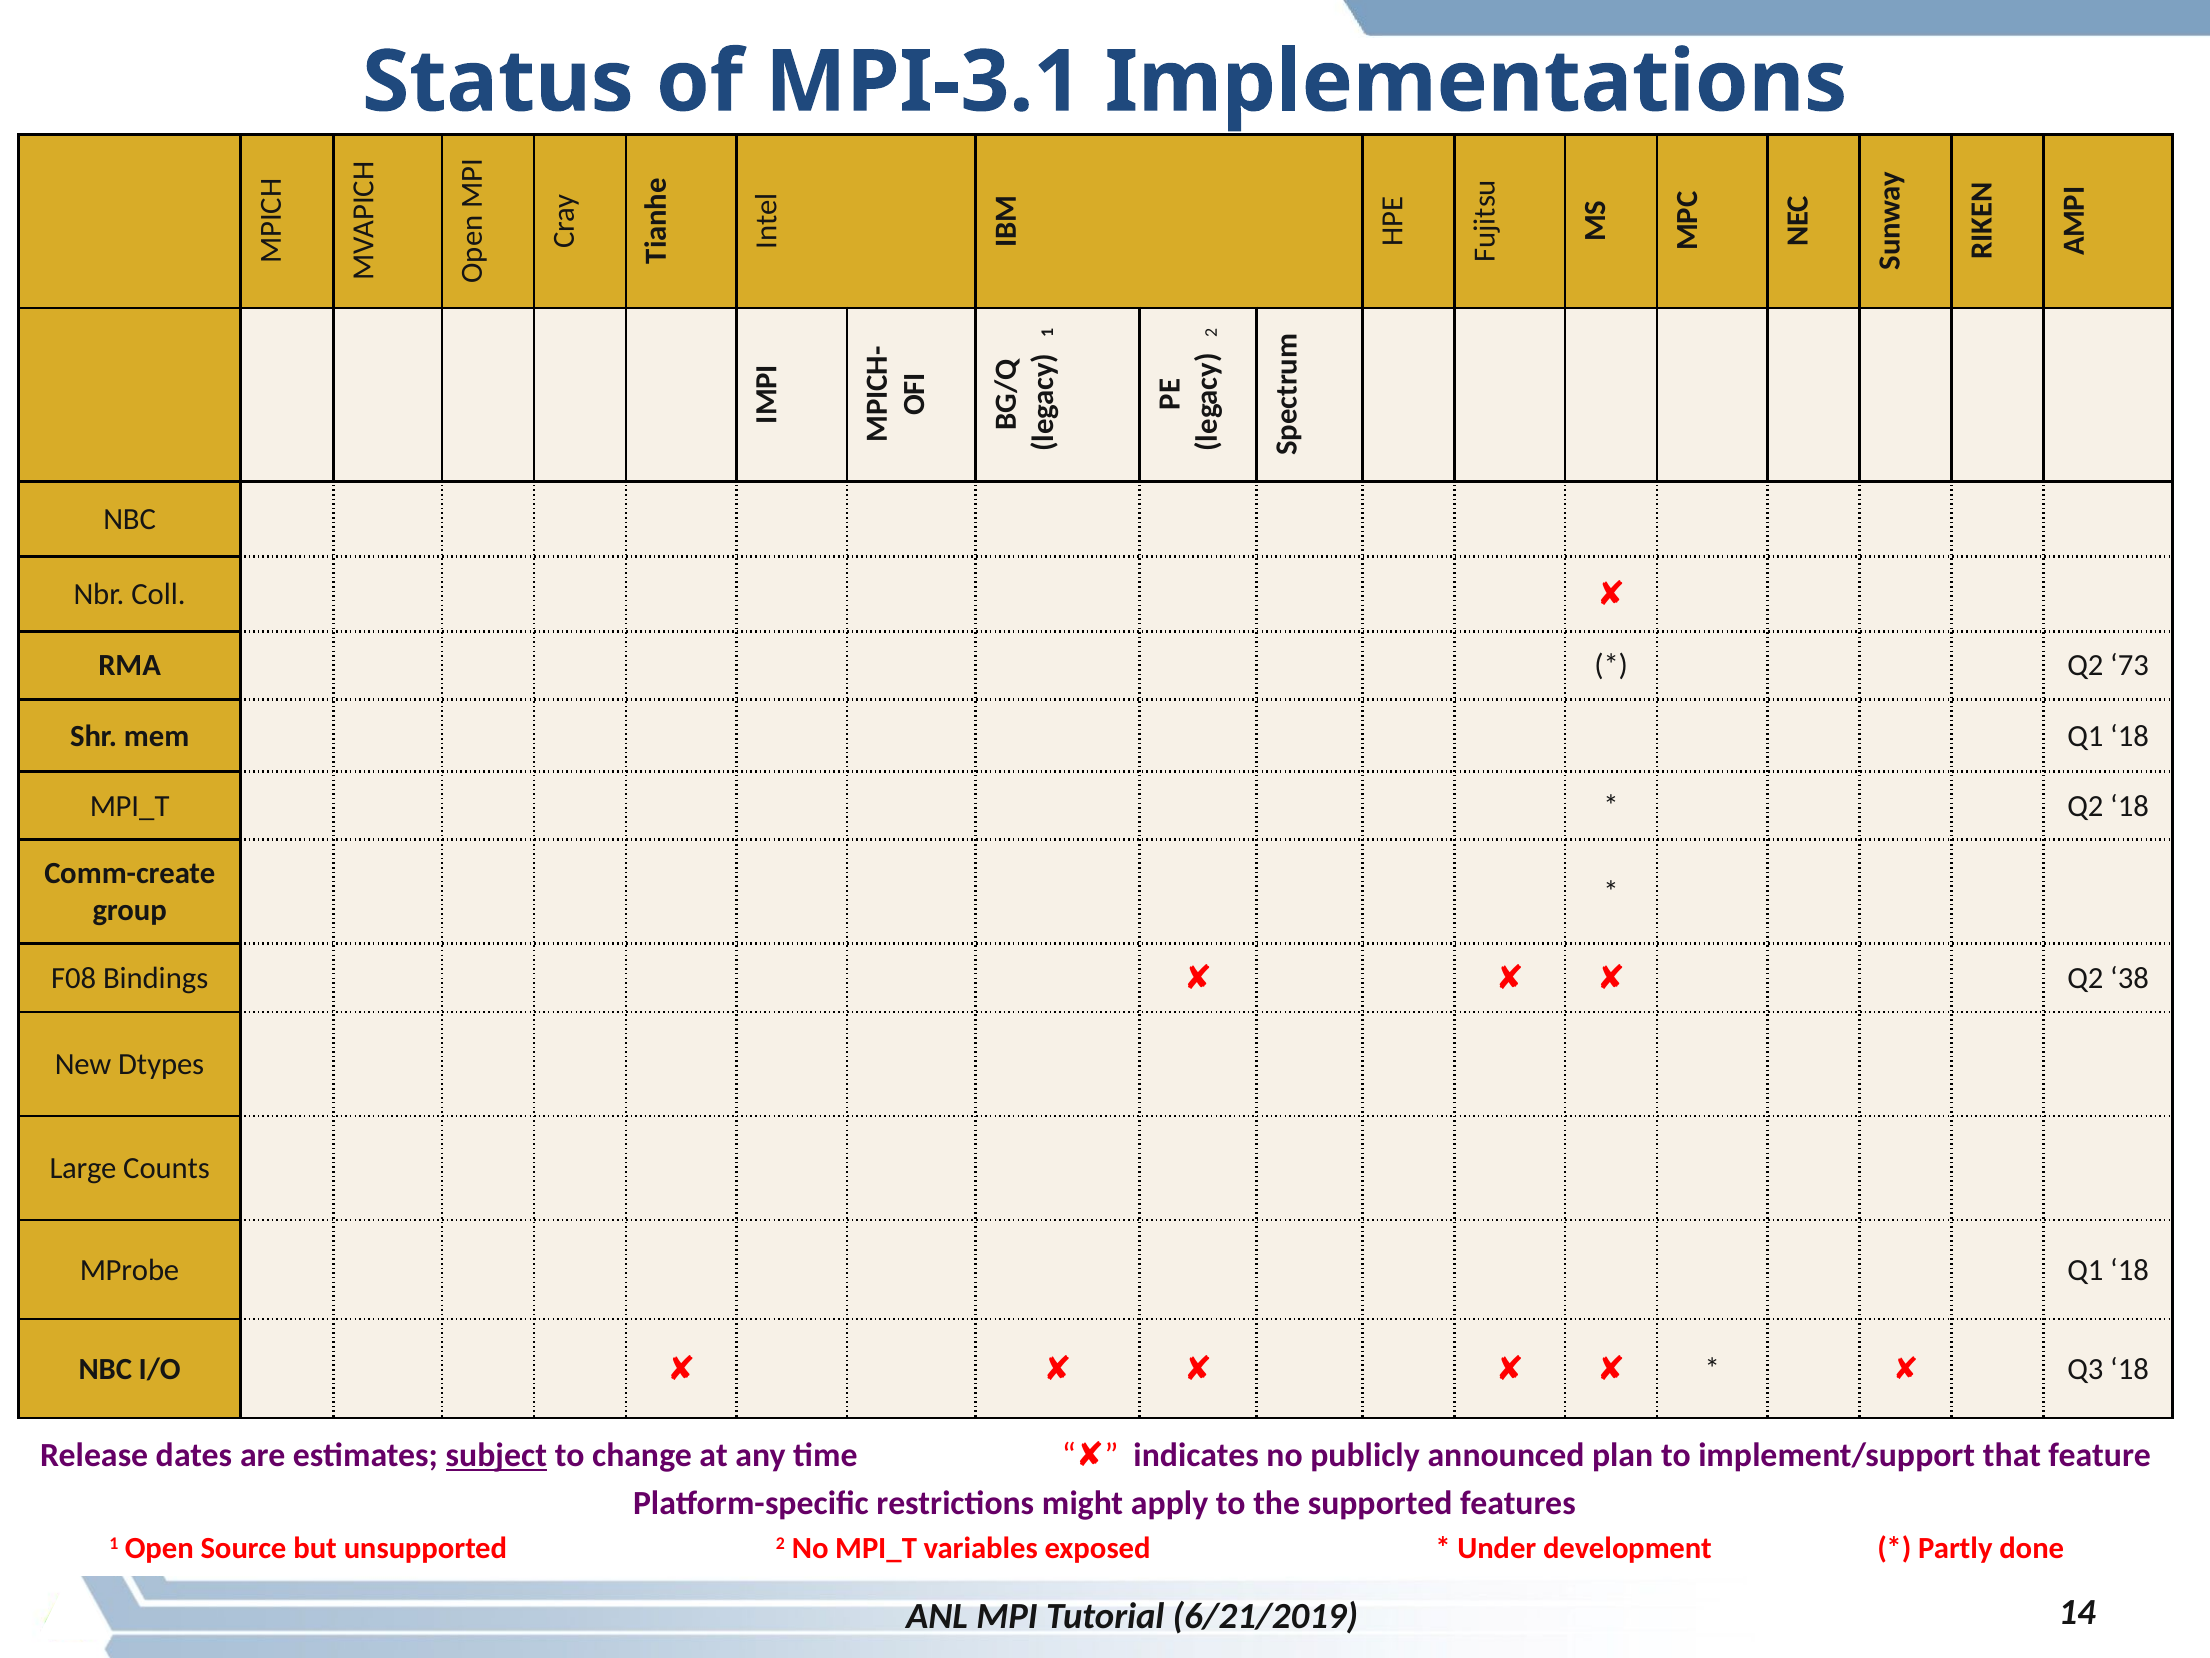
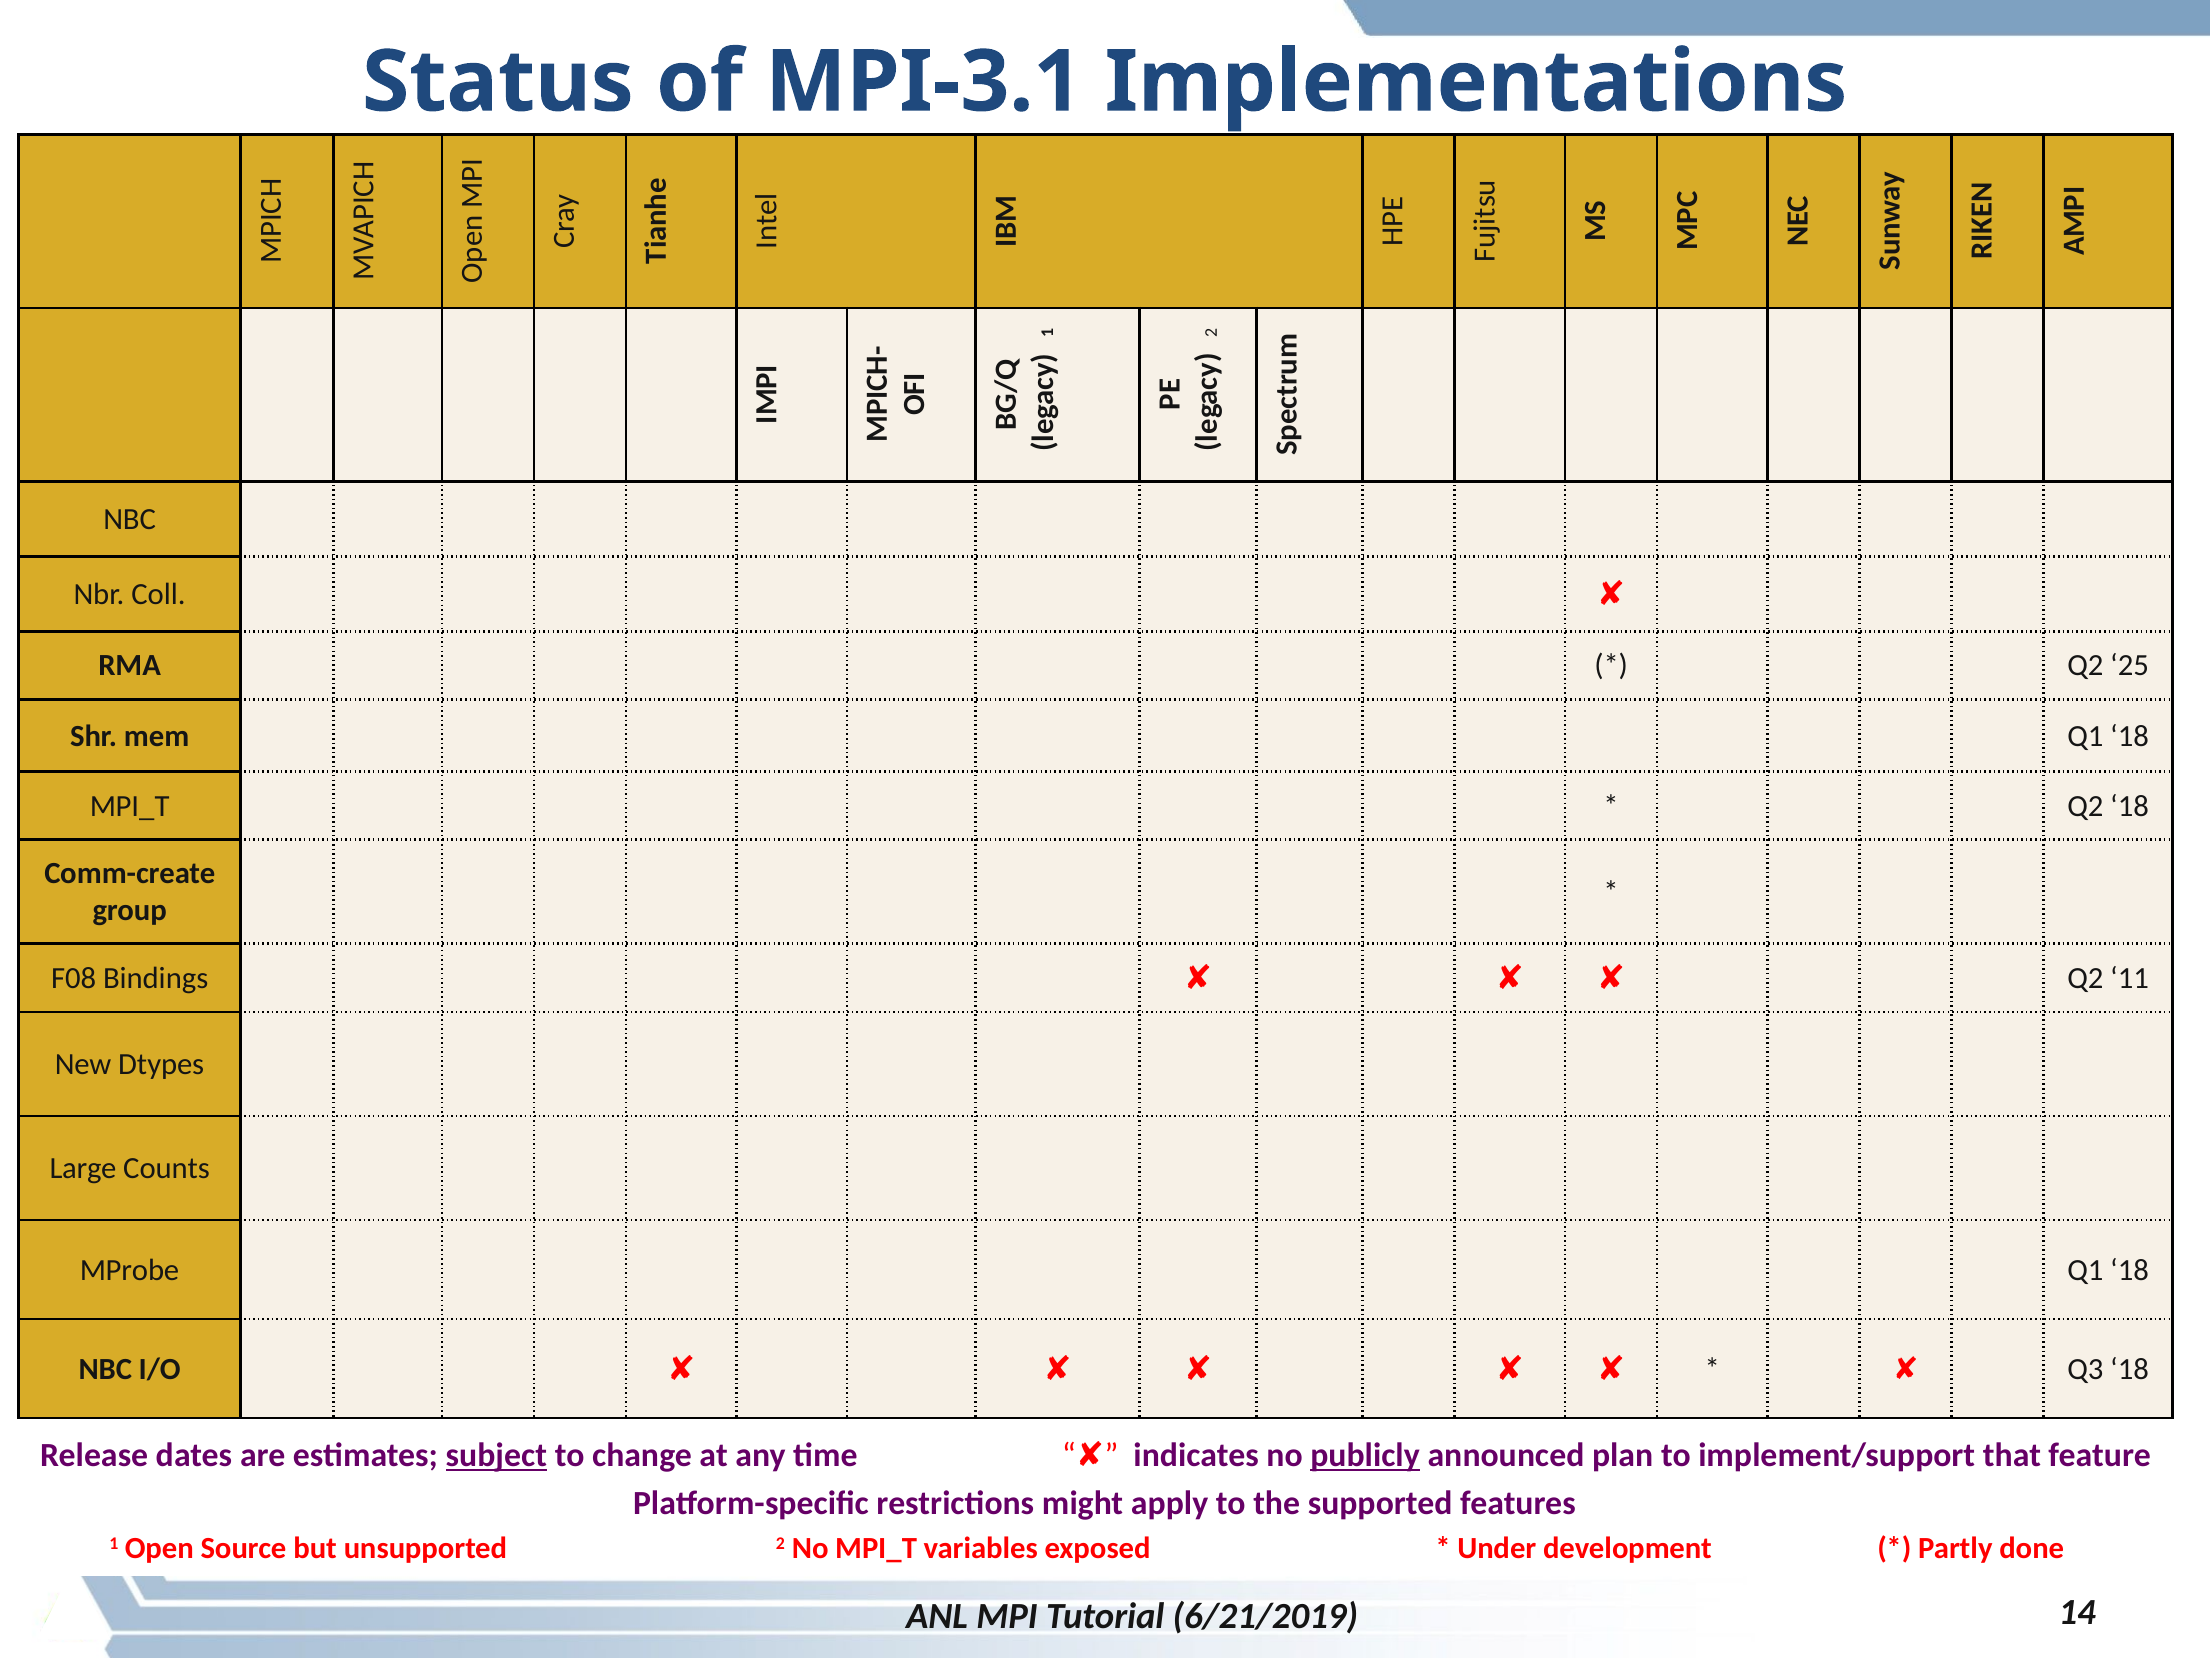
73: 73 -> 25 (2130, 666)
38: 38 -> 11 (2130, 978)
publicly underline: none -> present (1365, 1455)
